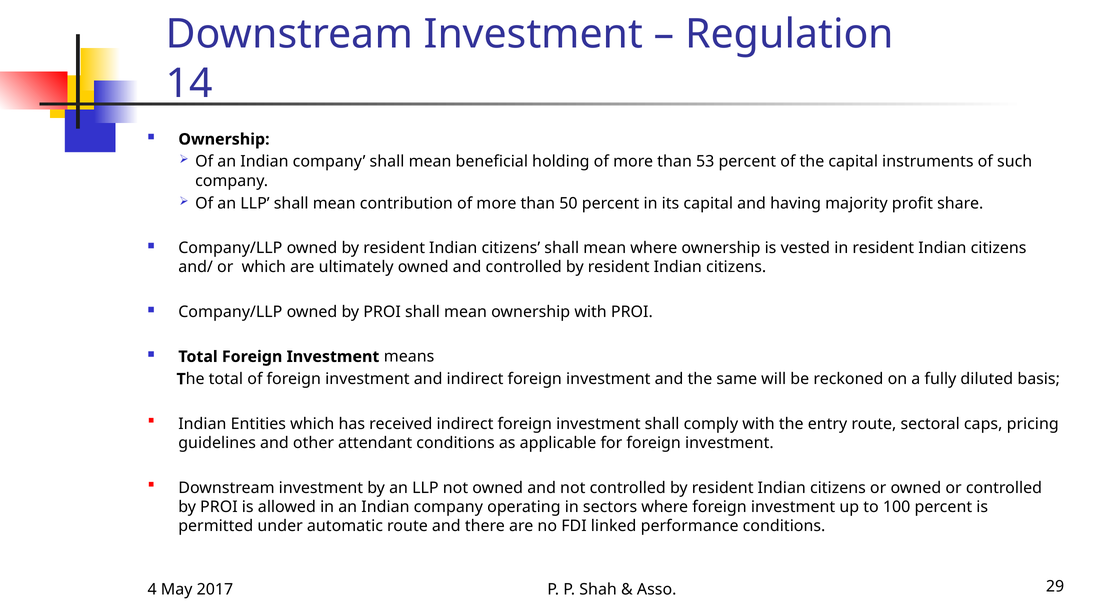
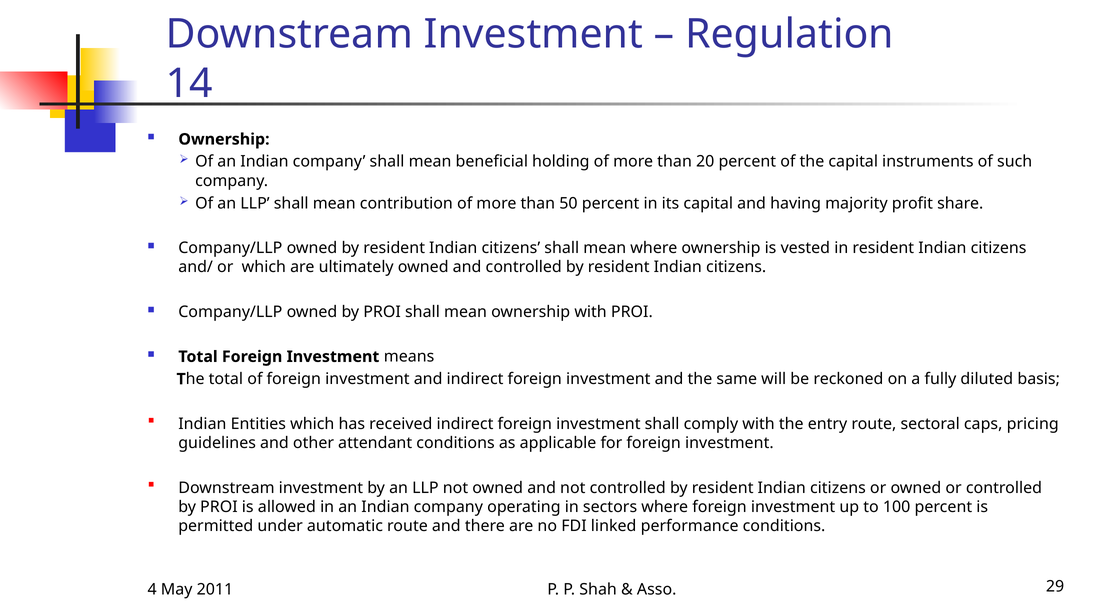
53: 53 -> 20 (705, 162)
2017: 2017 -> 2011 (215, 590)
